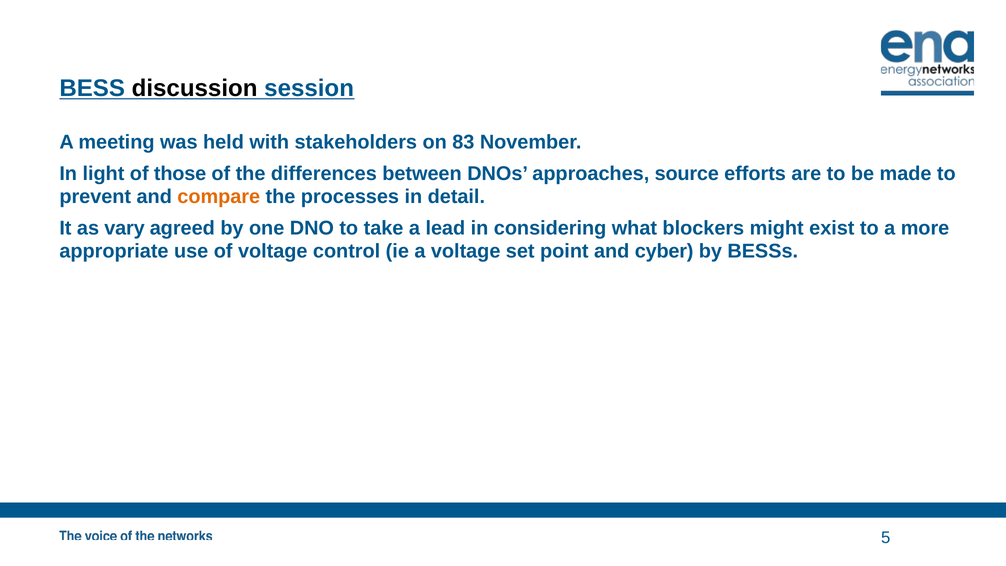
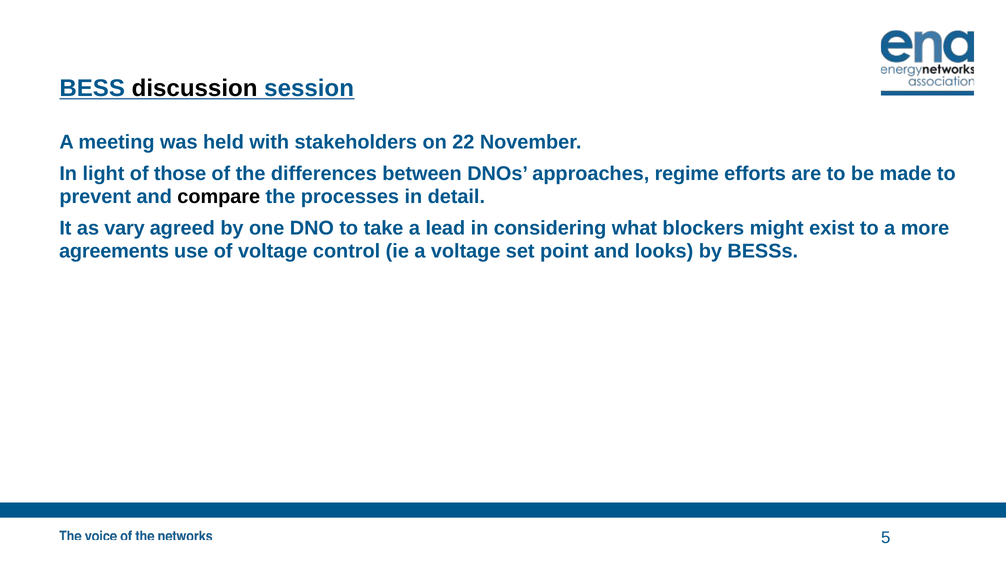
83: 83 -> 22 (463, 142)
source: source -> regime (687, 174)
compare colour: orange -> black (219, 197)
appropriate: appropriate -> agreements (114, 251)
cyber: cyber -> looks (664, 251)
